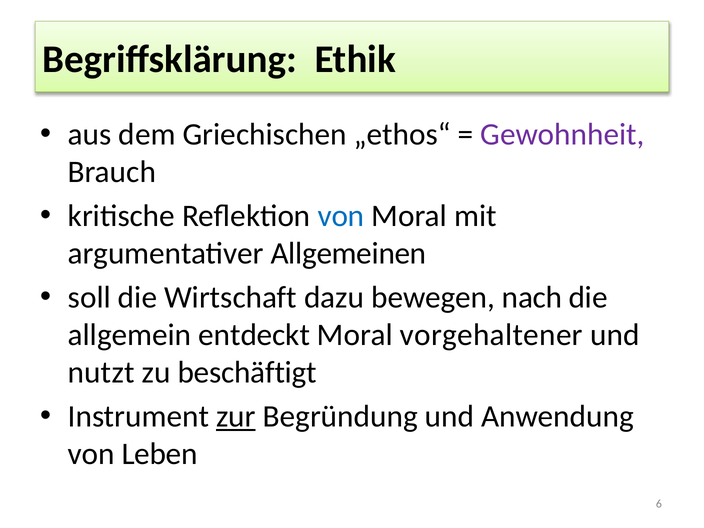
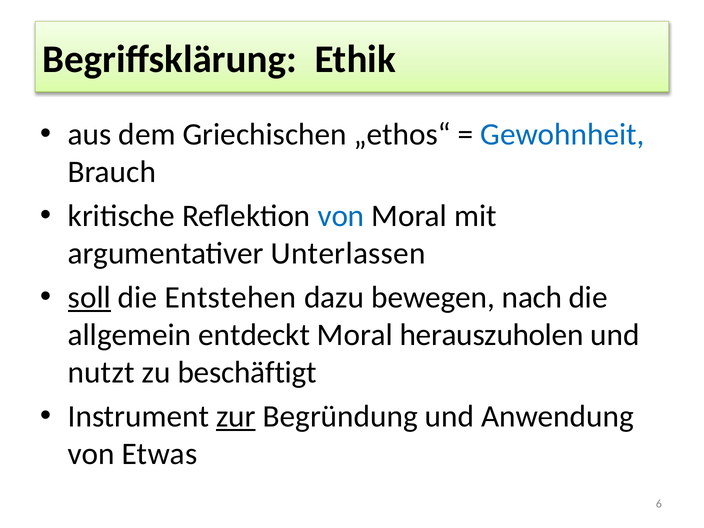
Gewohnheit colour: purple -> blue (563, 135)
Allgemeinen: Allgemeinen -> Unterlassen (348, 254)
soll underline: none -> present (89, 297)
Wirtschaft: Wirtschaft -> Entstehen (230, 297)
vorgehaltener: vorgehaltener -> herauszuholen (492, 335)
Leben: Leben -> Etwas (159, 454)
